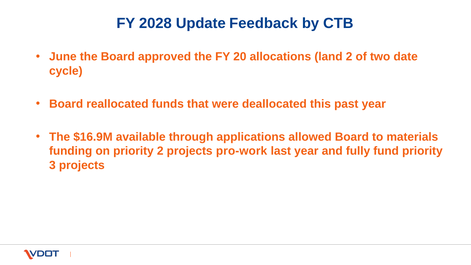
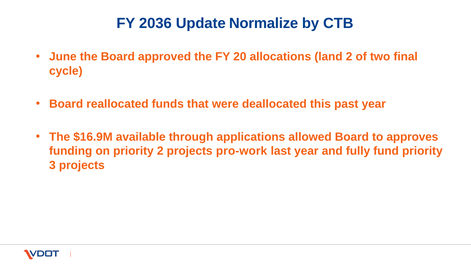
2028: 2028 -> 2036 (155, 23)
Feedback: Feedback -> Normalize (264, 23)
date: date -> final (406, 57)
materials: materials -> approves (412, 137)
